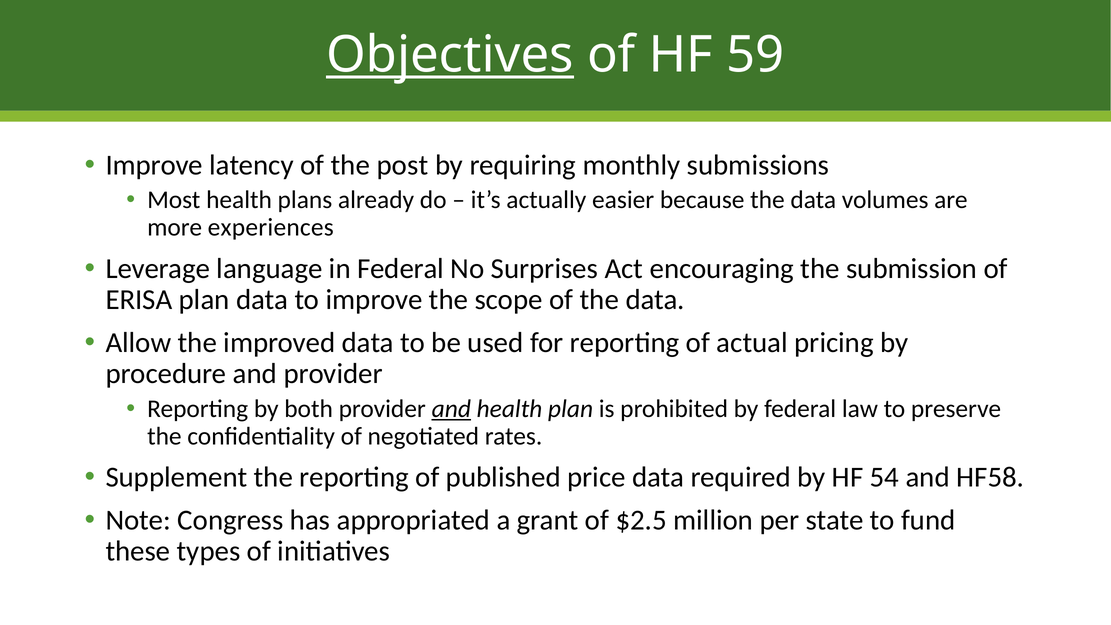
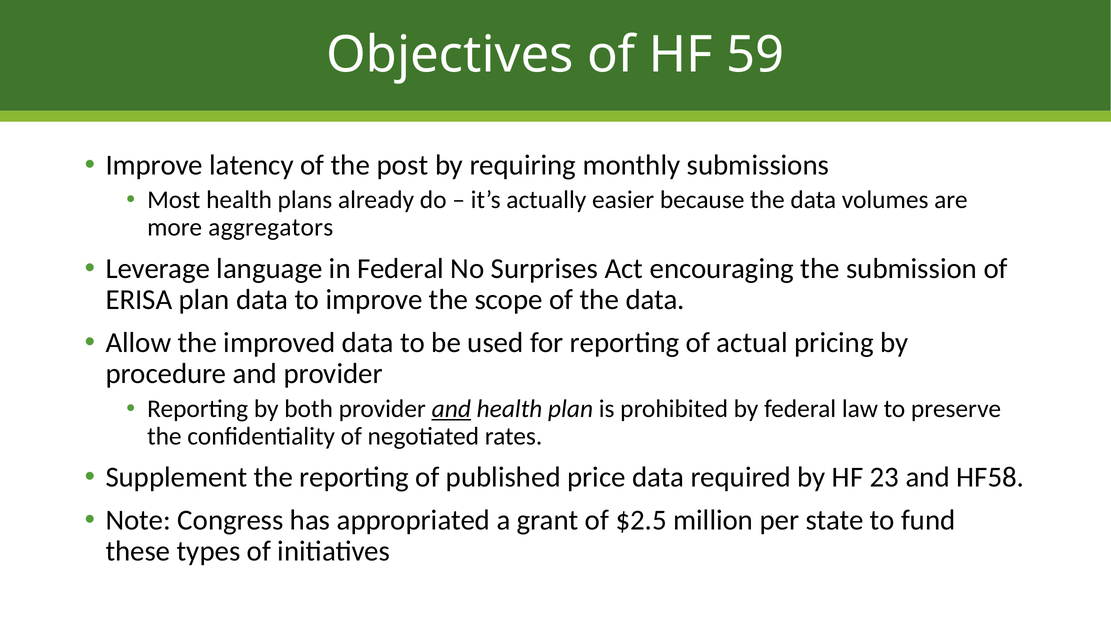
Objectives underline: present -> none (450, 55)
experiences: experiences -> aggregators (271, 228)
54: 54 -> 23 (884, 477)
